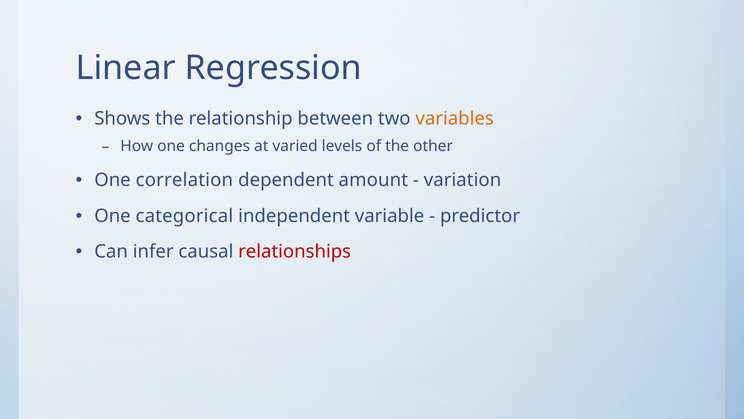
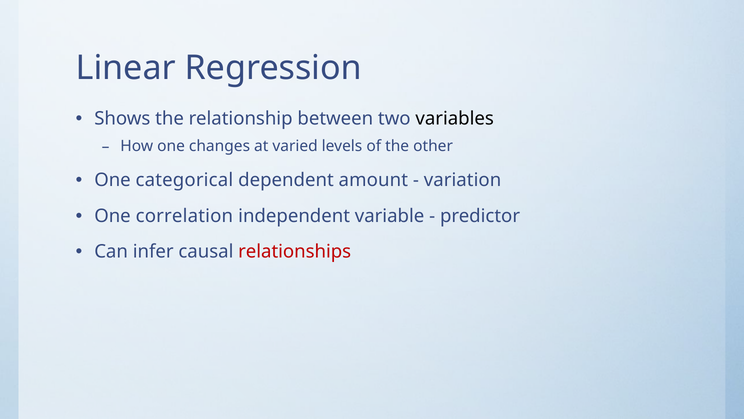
variables colour: orange -> black (455, 118)
correlation: correlation -> categorical (184, 180)
categorical: categorical -> correlation (184, 216)
